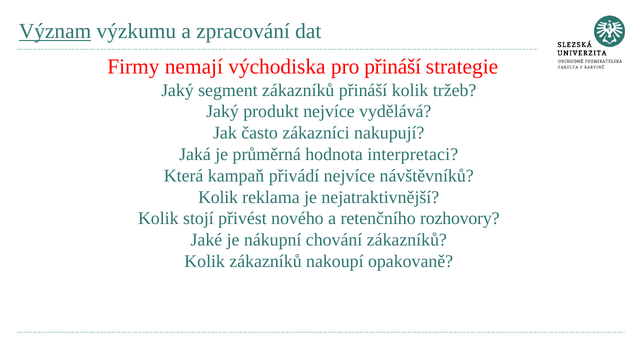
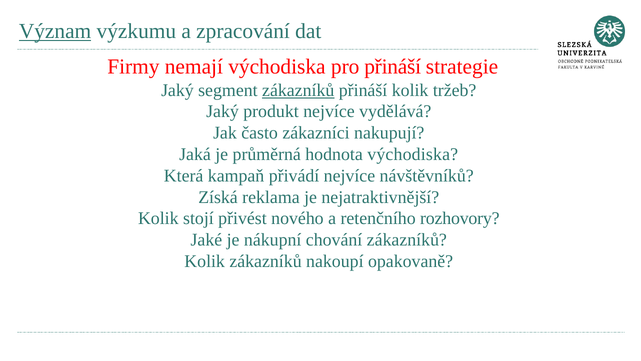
zákazníků underline: none -> present (298, 90)
hodnota interpretaci: interpretaci -> východiska (413, 154)
Kolik: Kolik -> Získá (218, 197)
